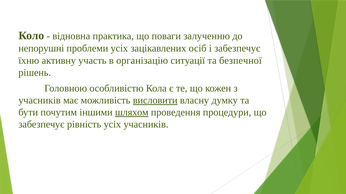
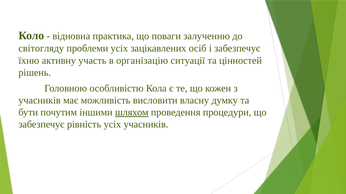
непорушні: непорушні -> світогляду (41, 49)
безпечної: безпечної -> цінностей (240, 61)
висловити underline: present -> none (155, 101)
